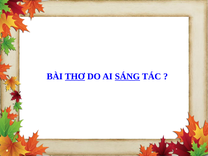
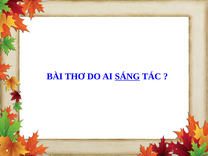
THƠ underline: present -> none (75, 76)
